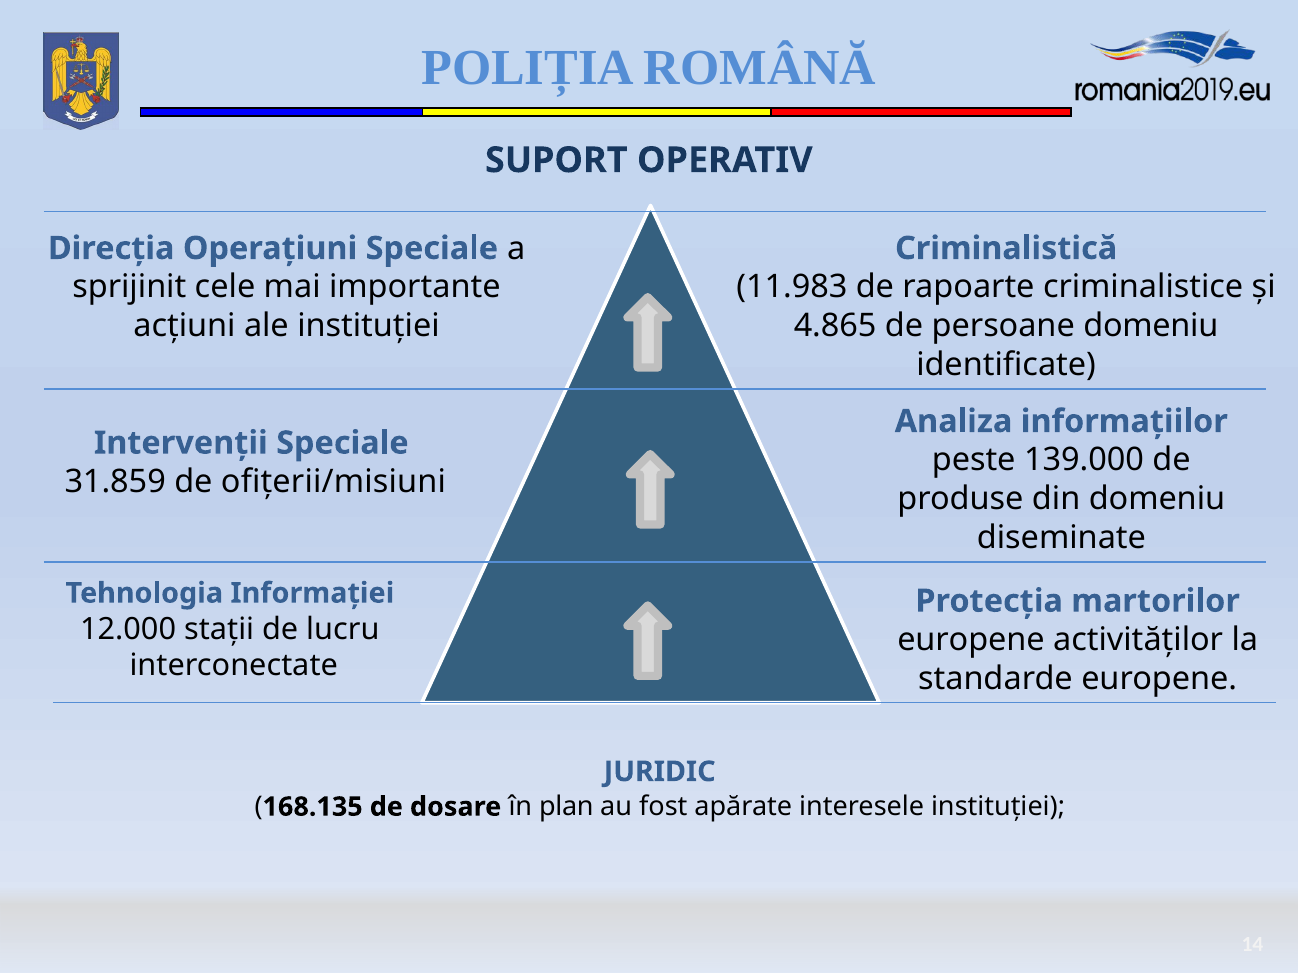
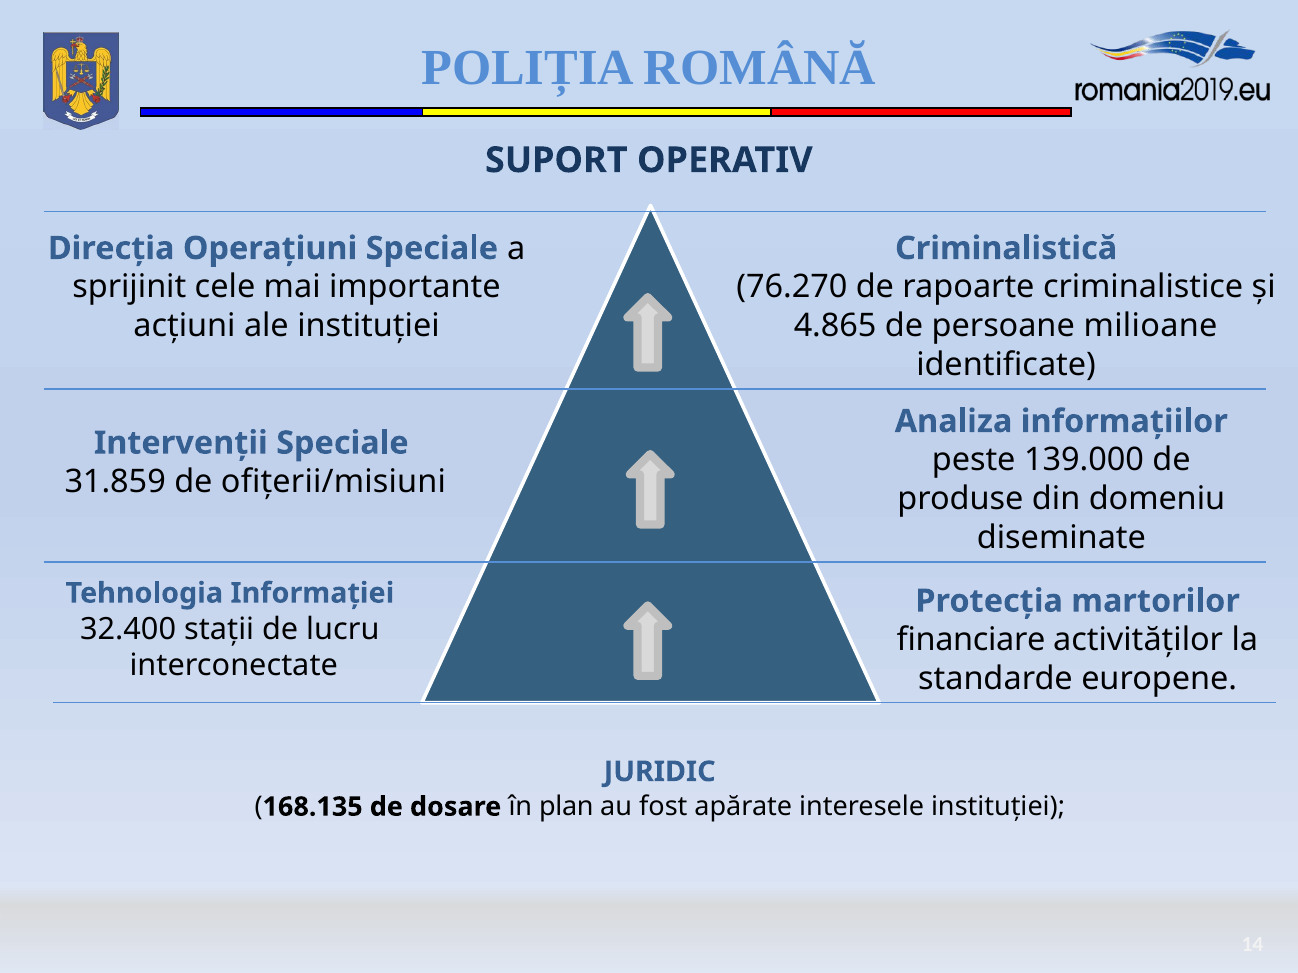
11.983: 11.983 -> 76.270 (792, 287)
persoane domeniu: domeniu -> milioane (1151, 326)
12.000: 12.000 -> 32.400 (128, 629)
europene: europene -> financiare (971, 640)
